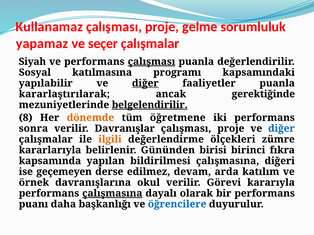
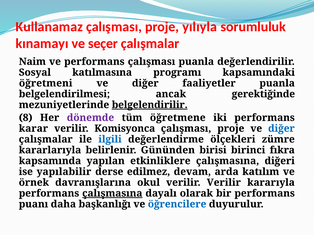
gelme: gelme -> yılıyla (200, 27)
yapamaz: yapamaz -> kınamayı (42, 44)
Siyah: Siyah -> Naim (32, 62)
çalışması underline: present -> none (152, 62)
yapılabilir: yapılabilir -> öğretmeni (46, 83)
diğer underline: present -> none (145, 83)
kararlaştırılarak: kararlaştırılarak -> belgelendirilmesi (64, 94)
dönemde colour: orange -> purple (90, 118)
sonra: sonra -> karar (33, 129)
Davranışlar: Davranışlar -> Komisyonca (125, 129)
ilgili colour: orange -> blue (110, 140)
bildirilmesi: bildirilmesi -> etkinliklere (160, 161)
geçemeyen: geçemeyen -> yapılabilir (64, 172)
verilir Görevi: Görevi -> Verilir (224, 183)
